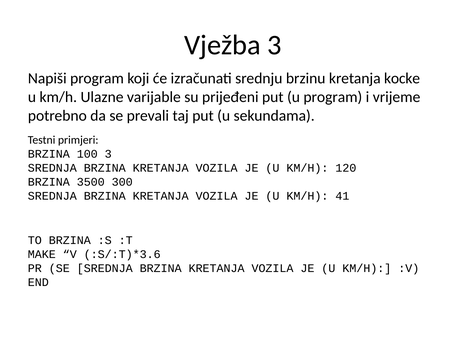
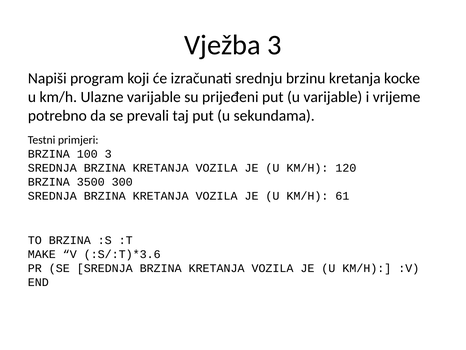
u program: program -> varijable (333, 97)
41: 41 -> 61 (342, 196)
